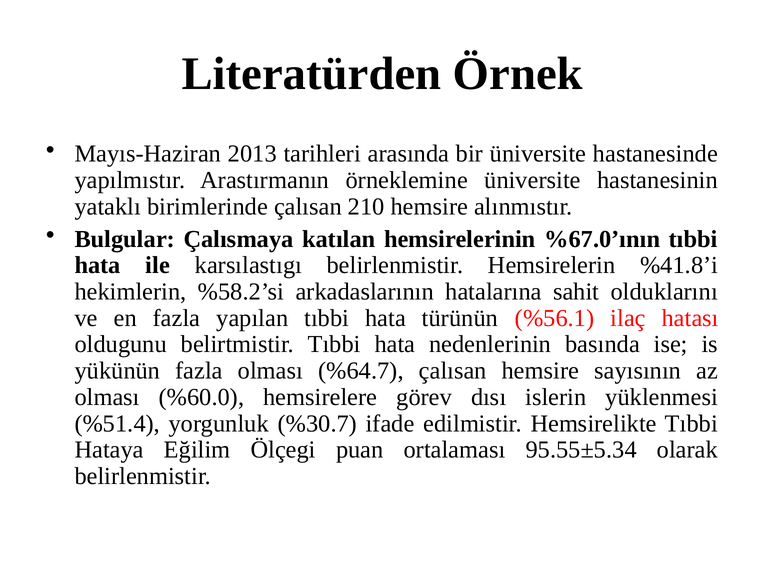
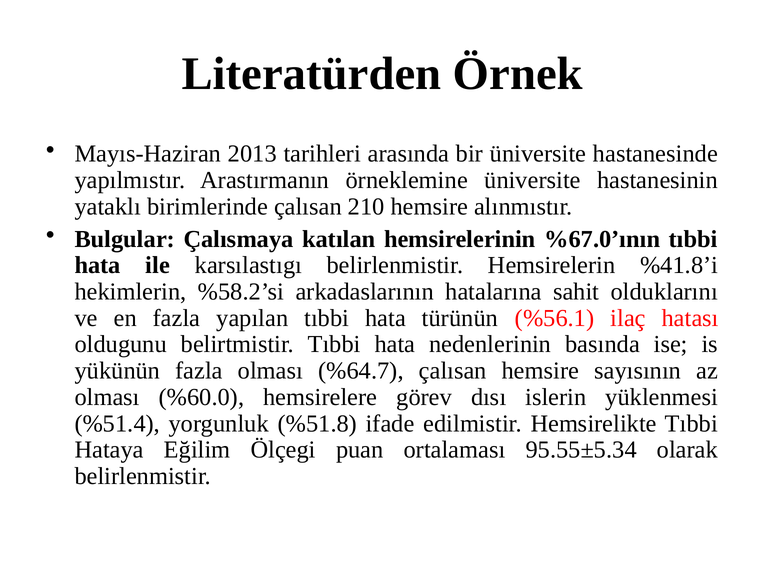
%30.7: %30.7 -> %51.8 (317, 424)
